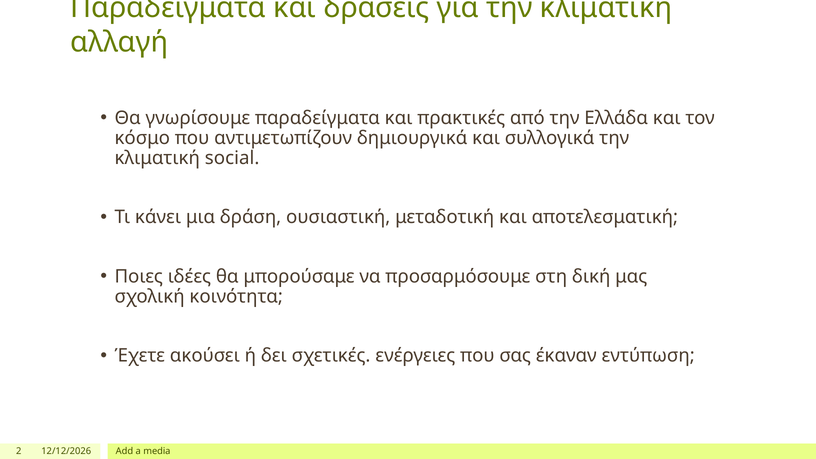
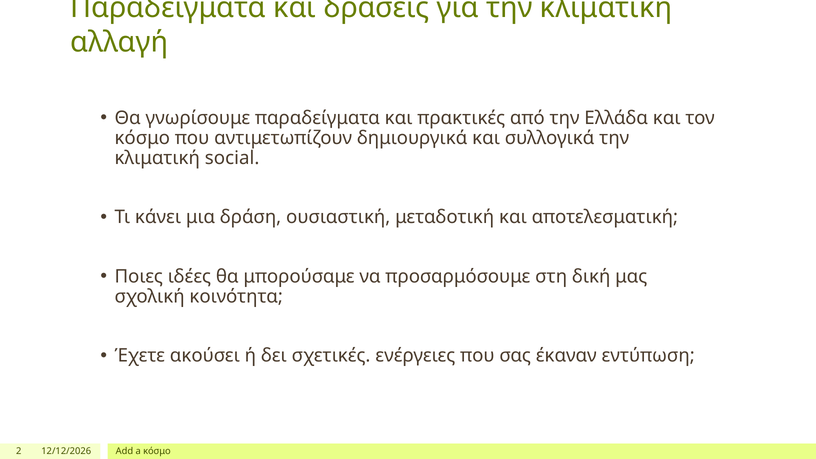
a media: media -> κόσμο (157, 451)
